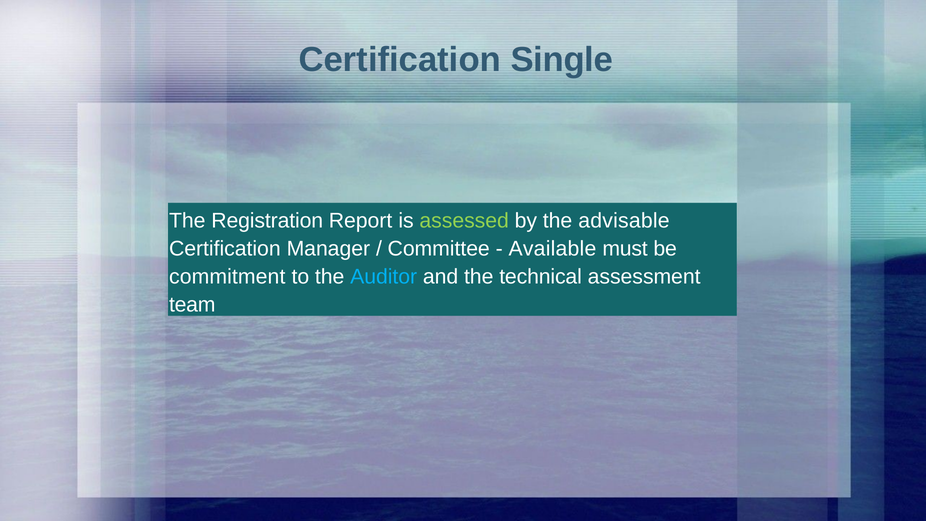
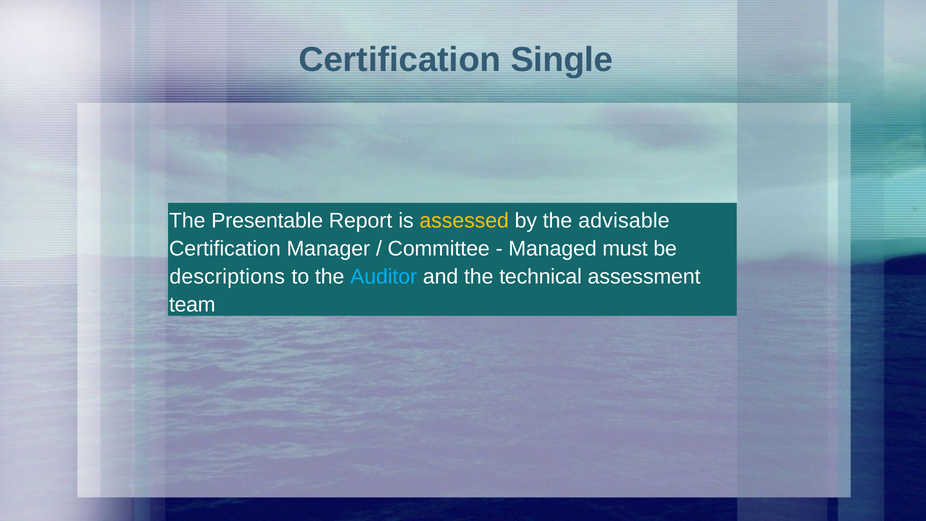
Registration: Registration -> Presentable (267, 221)
assessed colour: light green -> yellow (464, 221)
Available: Available -> Managed (553, 249)
commitment: commitment -> descriptions (227, 277)
